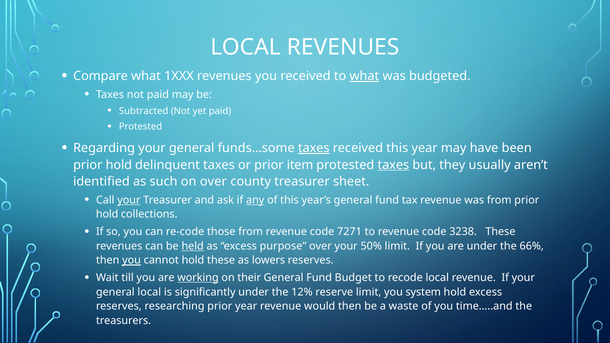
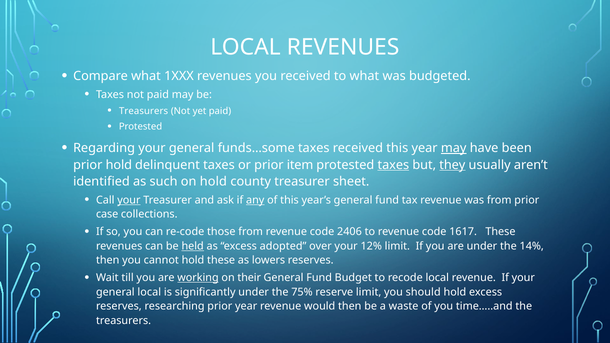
what underline: present -> none (364, 76)
Subtracted: Subtracted -> Treasurers (144, 111)
taxes underline: present -> none (314, 148)
may underline: none -> present (454, 148)
they underline: none -> present (452, 165)
on over: over -> hold (213, 182)
hold: hold -> case (107, 214)
7271: 7271 -> 2406 (349, 232)
3238: 3238 -> 1617 (463, 232)
purpose: purpose -> adopted (283, 246)
50%: 50% -> 12% (371, 246)
66%: 66% -> 14% (532, 246)
you underline: present -> none (132, 260)
12%: 12% -> 75% (302, 292)
system: system -> should (423, 292)
